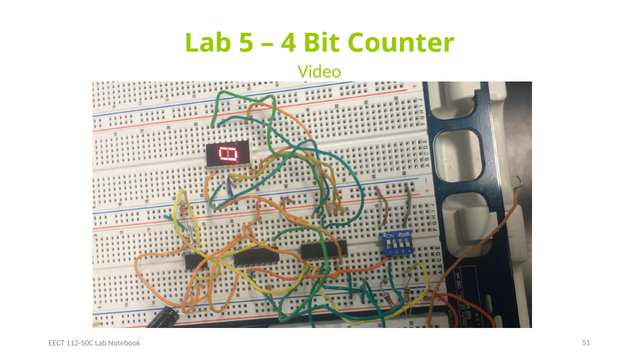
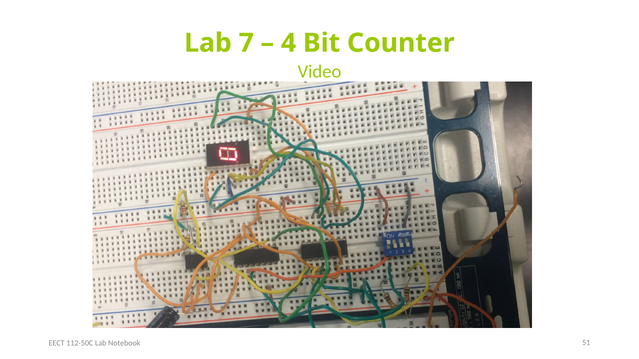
5: 5 -> 7 (246, 43)
